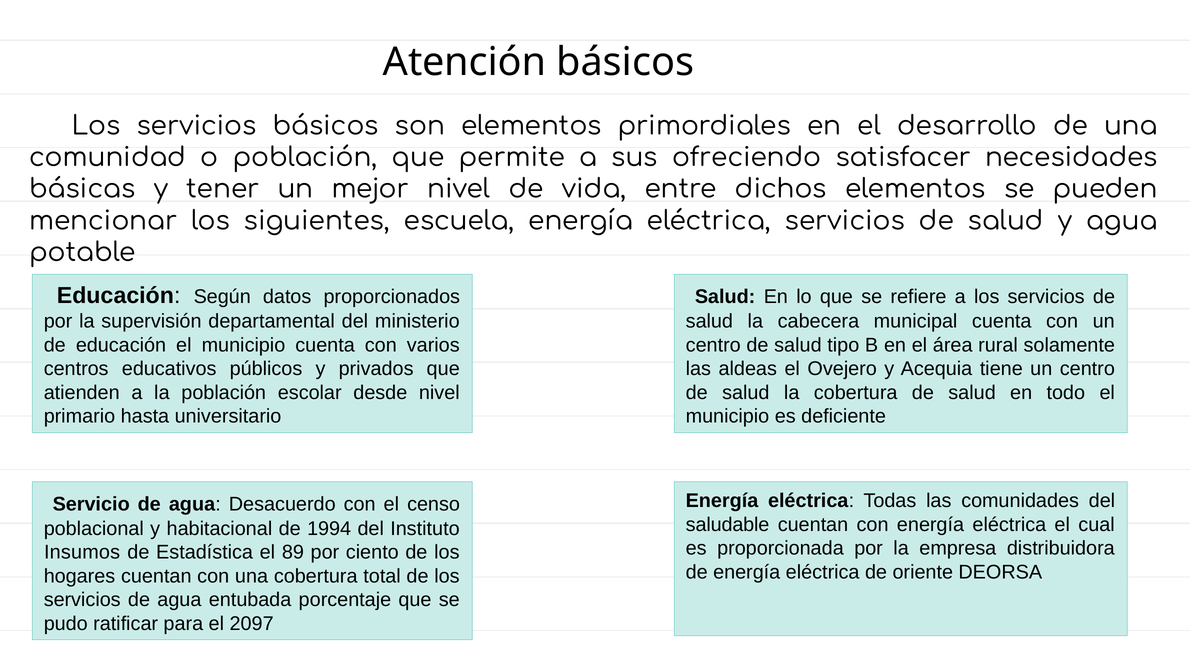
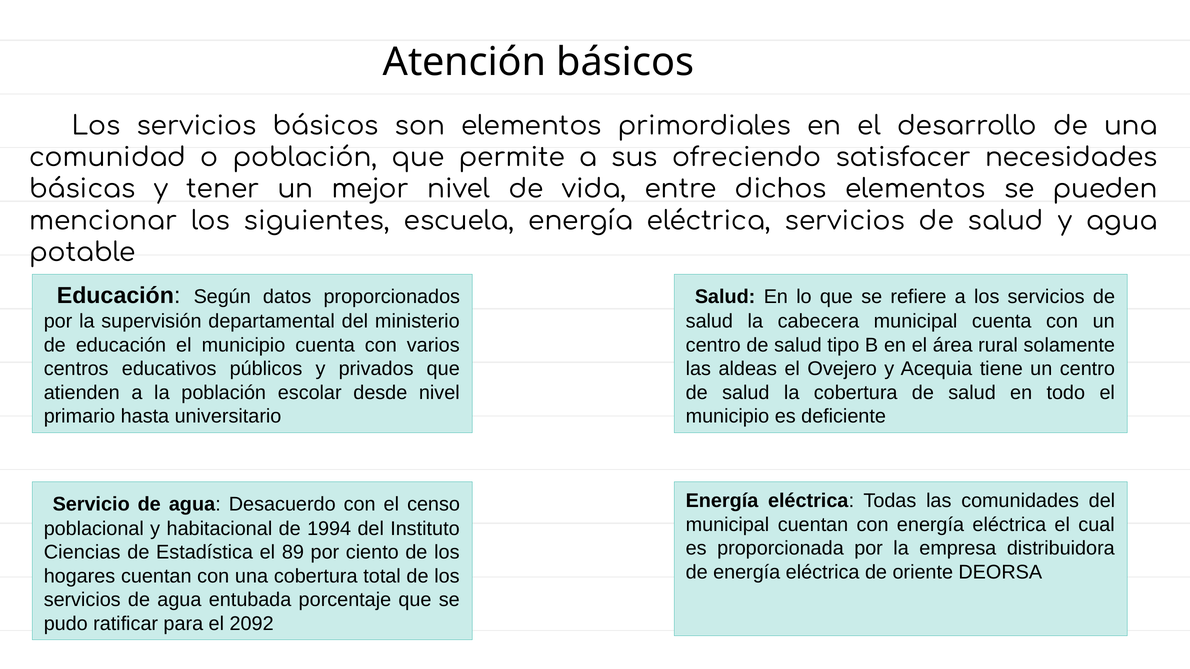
saludable: saludable -> municipal (728, 525)
Insumos: Insumos -> Ciencias (82, 553)
2097: 2097 -> 2092 (252, 624)
